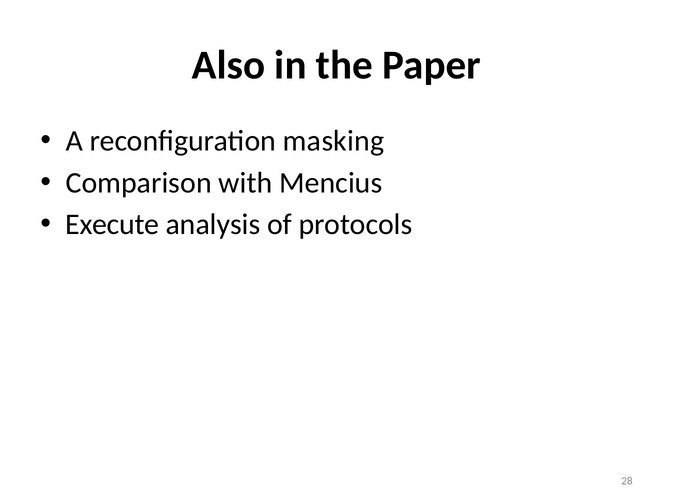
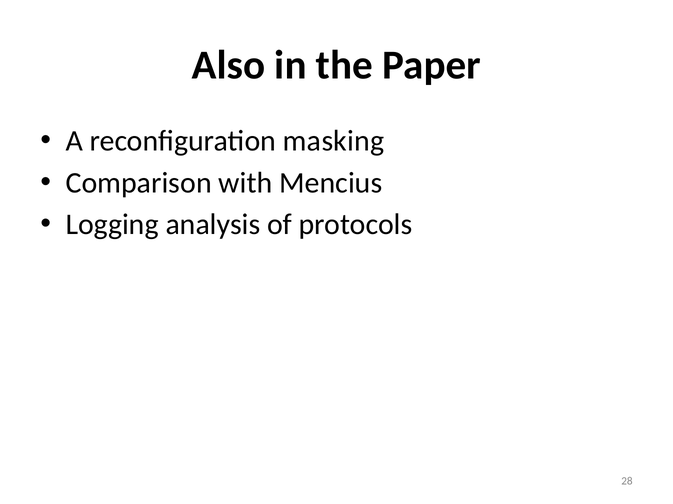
Execute: Execute -> Logging (112, 225)
